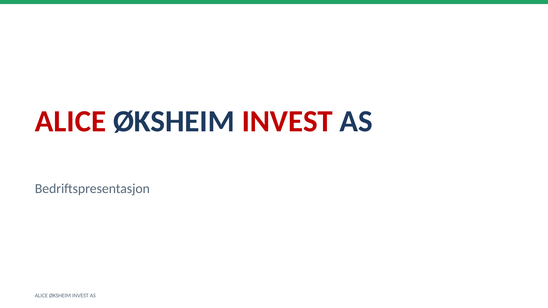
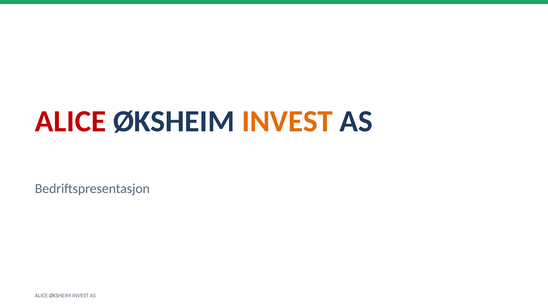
INVEST colour: red -> orange (287, 122)
